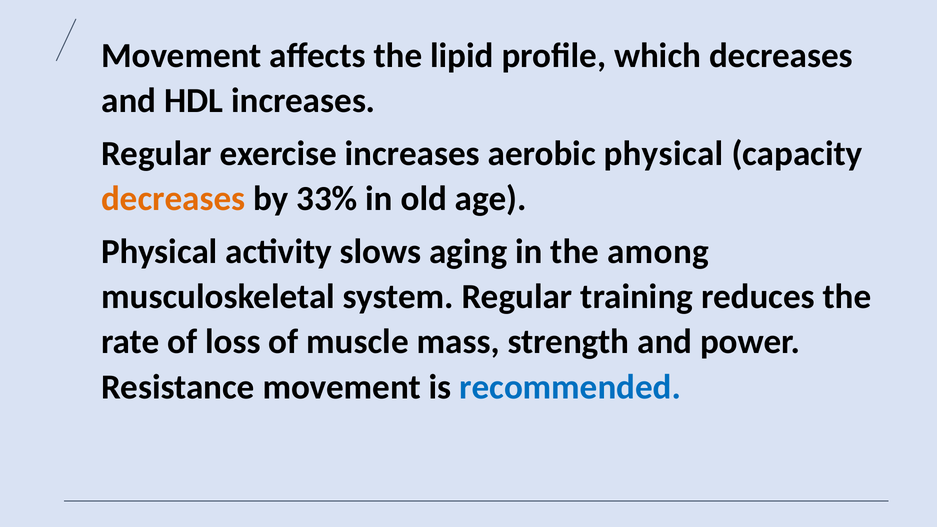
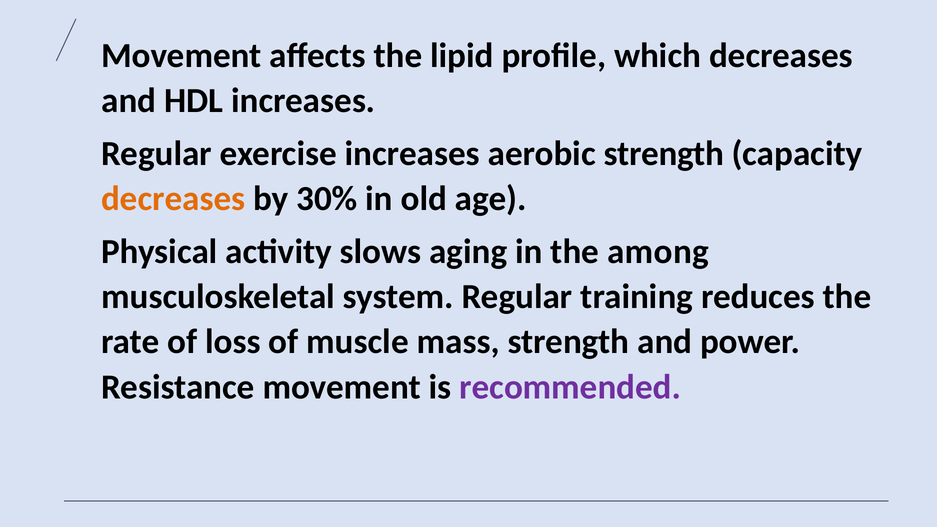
aerobic physical: physical -> strength (664, 154)
33%: 33% -> 30% (327, 199)
recommended colour: blue -> purple (570, 387)
